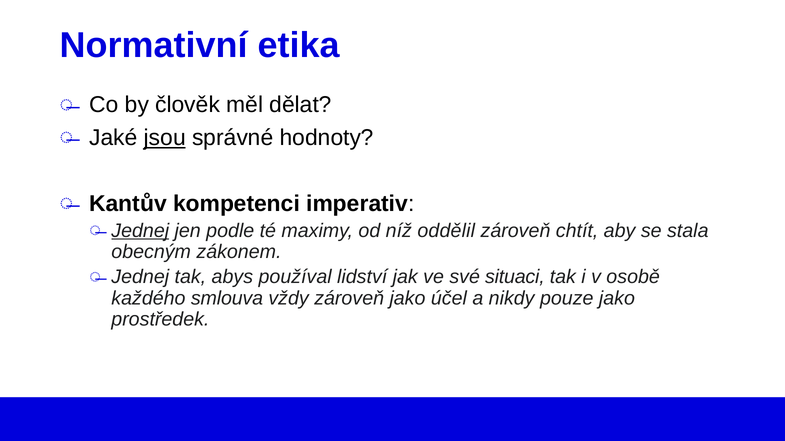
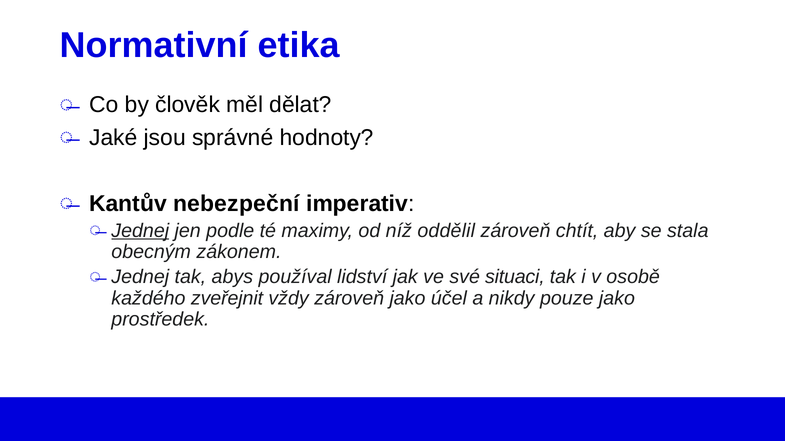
jsou underline: present -> none (165, 138)
kompetenci: kompetenci -> nebezpeční (236, 204)
smlouva: smlouva -> zveřejnit (227, 298)
